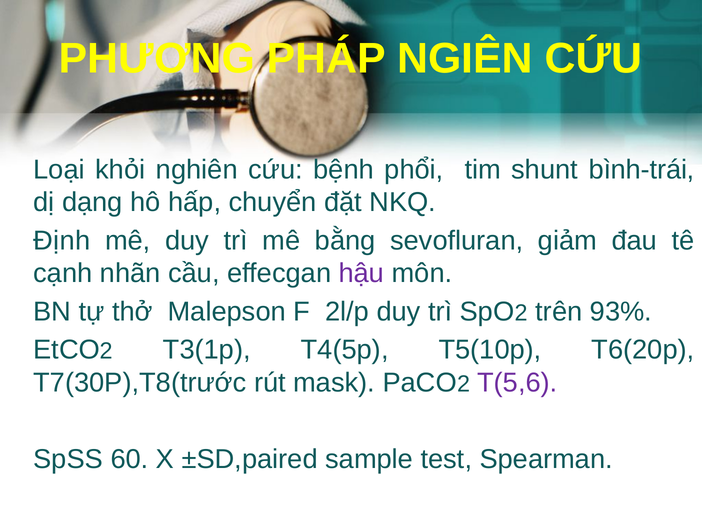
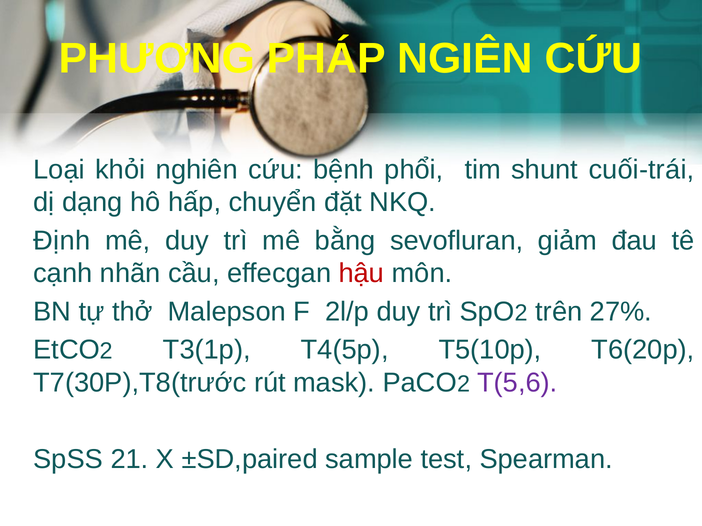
bình-trái: bình-trái -> cuối-trái (641, 170)
hậu colour: purple -> red (361, 274)
93%: 93% -> 27% (621, 312)
60: 60 -> 21 (129, 459)
